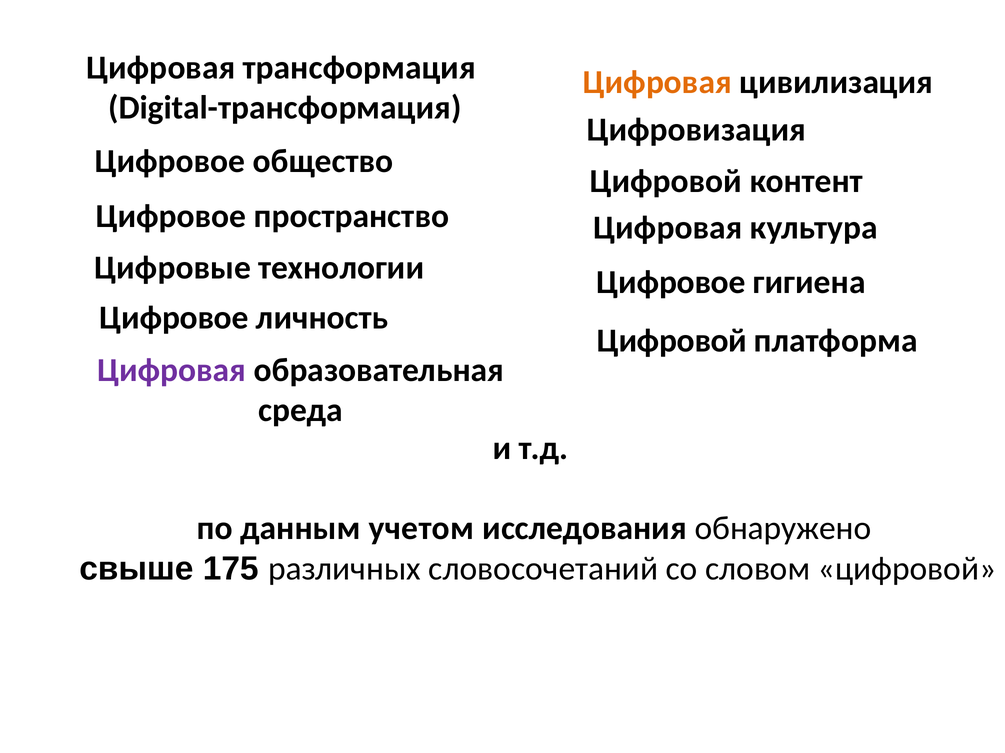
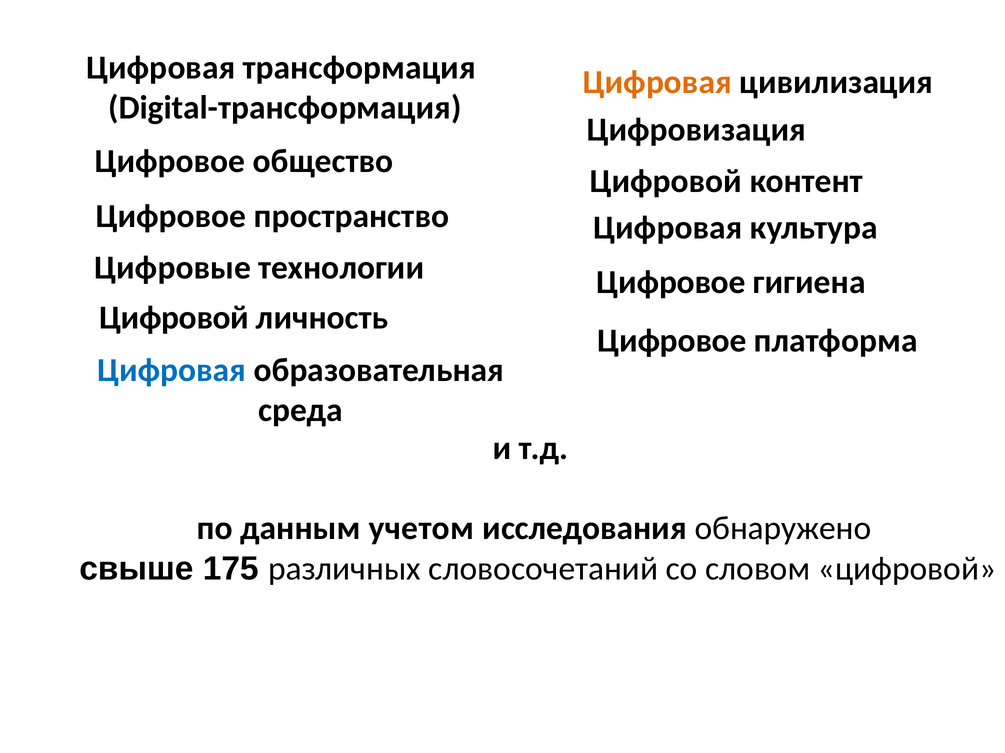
Цифровое: Цифровое -> Цифровой (174, 318)
Цифровой: Цифровой -> Цифровое (672, 341)
Цифровая colour: purple -> blue (172, 371)
